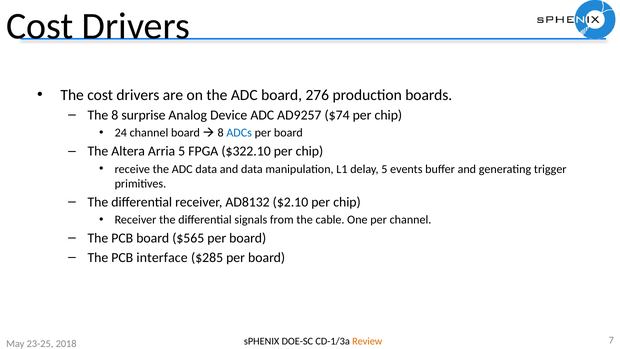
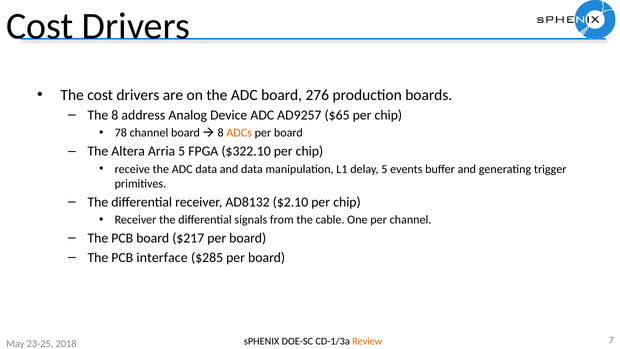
surprise: surprise -> address (143, 115)
$74: $74 -> $65 (337, 115)
24: 24 -> 78 (121, 133)
ADCs colour: blue -> orange (239, 133)
$565: $565 -> $217 (188, 238)
